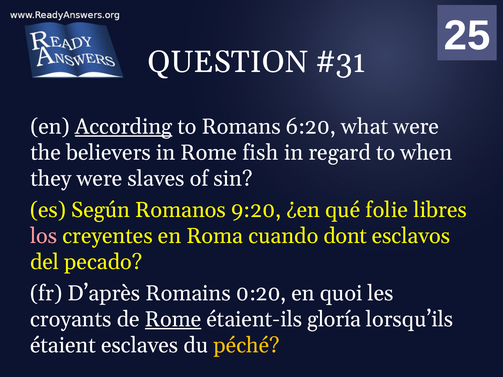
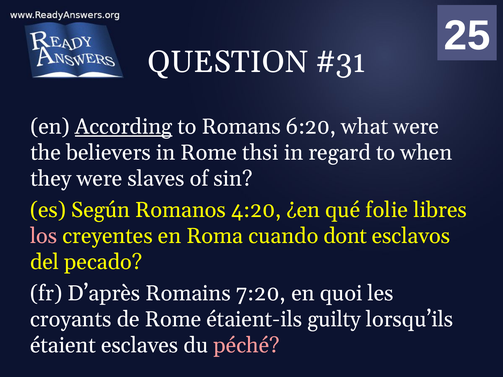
fish: fish -> thsi (260, 153)
9:20: 9:20 -> 4:20 (256, 210)
0:20: 0:20 -> 7:20 (261, 294)
Rome underline: present -> none (173, 320)
gloría: gloría -> guilty (334, 320)
péché colour: yellow -> pink (247, 346)
